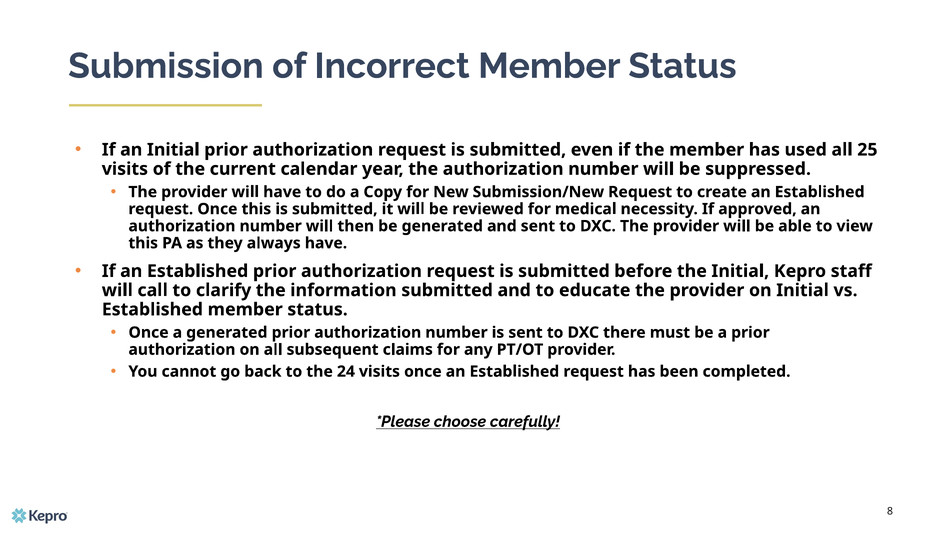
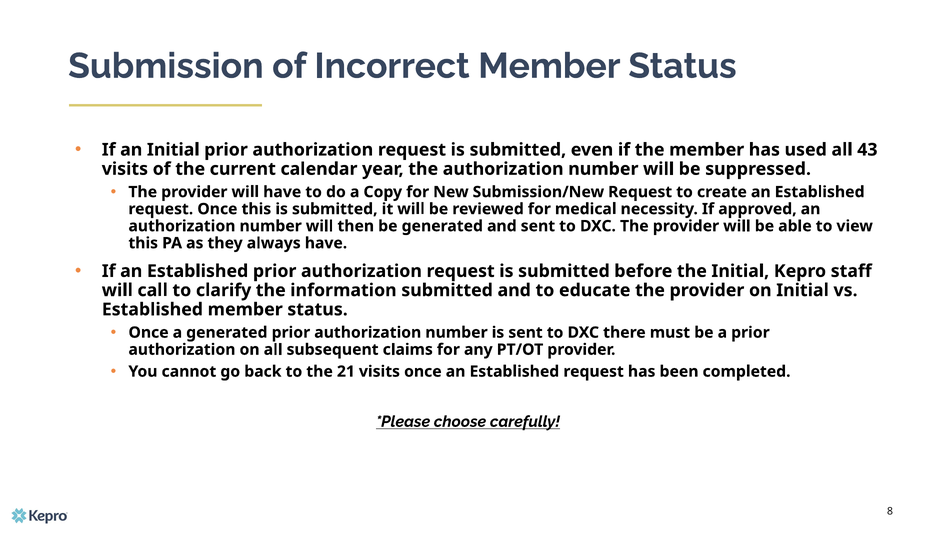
25: 25 -> 43 (867, 150)
24: 24 -> 21 (346, 372)
